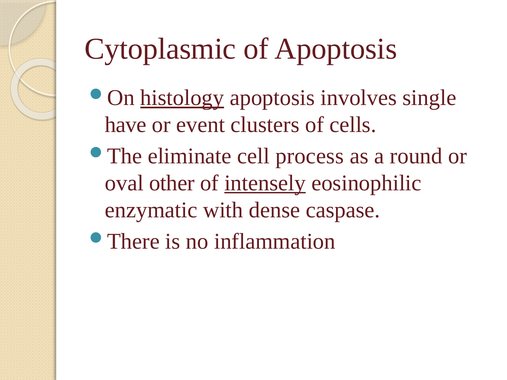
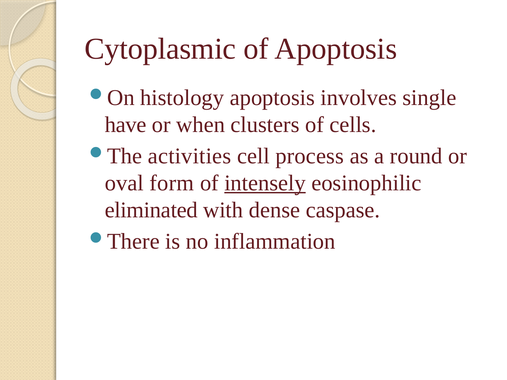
histology underline: present -> none (182, 98)
event: event -> when (201, 125)
eliminate: eliminate -> activities (190, 156)
other: other -> form (172, 183)
enzymatic: enzymatic -> eliminated (151, 210)
